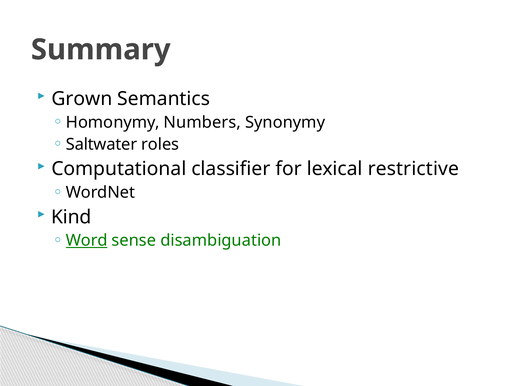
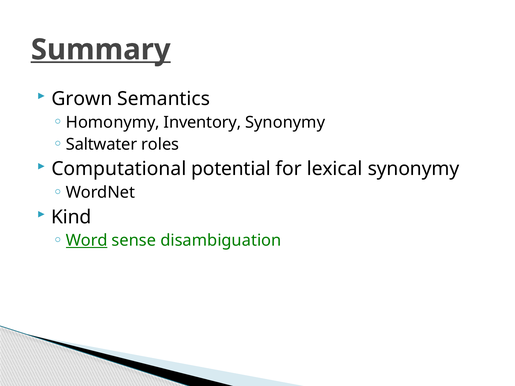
Summary underline: none -> present (101, 50)
Numbers: Numbers -> Inventory (202, 122)
classifier: classifier -> potential (231, 169)
lexical restrictive: restrictive -> synonymy (413, 169)
